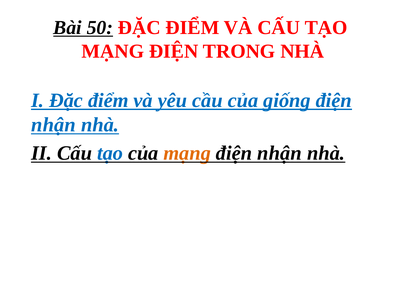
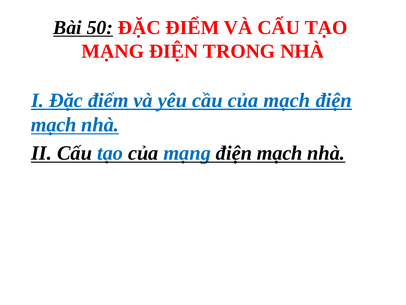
của giống: giống -> mạch (287, 100)
nhận: nhận -> mạch (54, 125)
mạng colour: orange -> blue (187, 153)
nhận: nhận -> mạch (280, 153)
